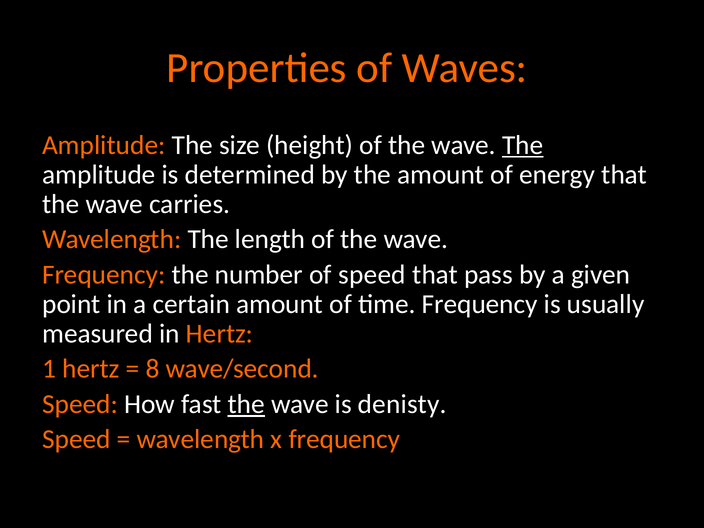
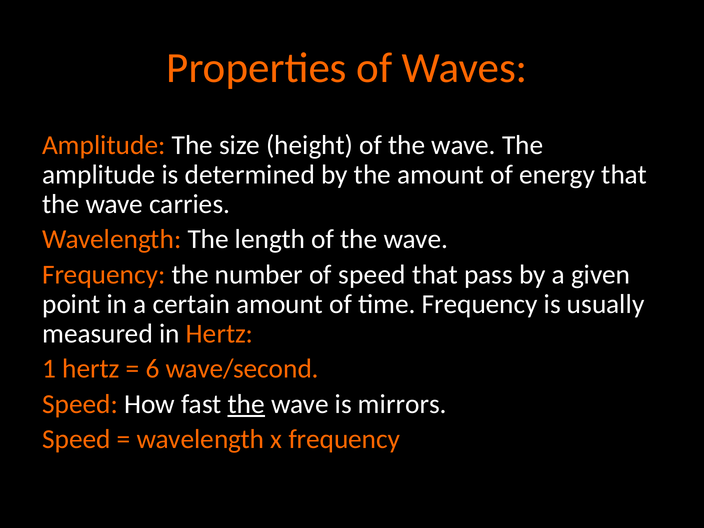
The underline: present -> none (523, 145)
8: 8 -> 6 (152, 369)
denisty: denisty -> mirrors (402, 404)
